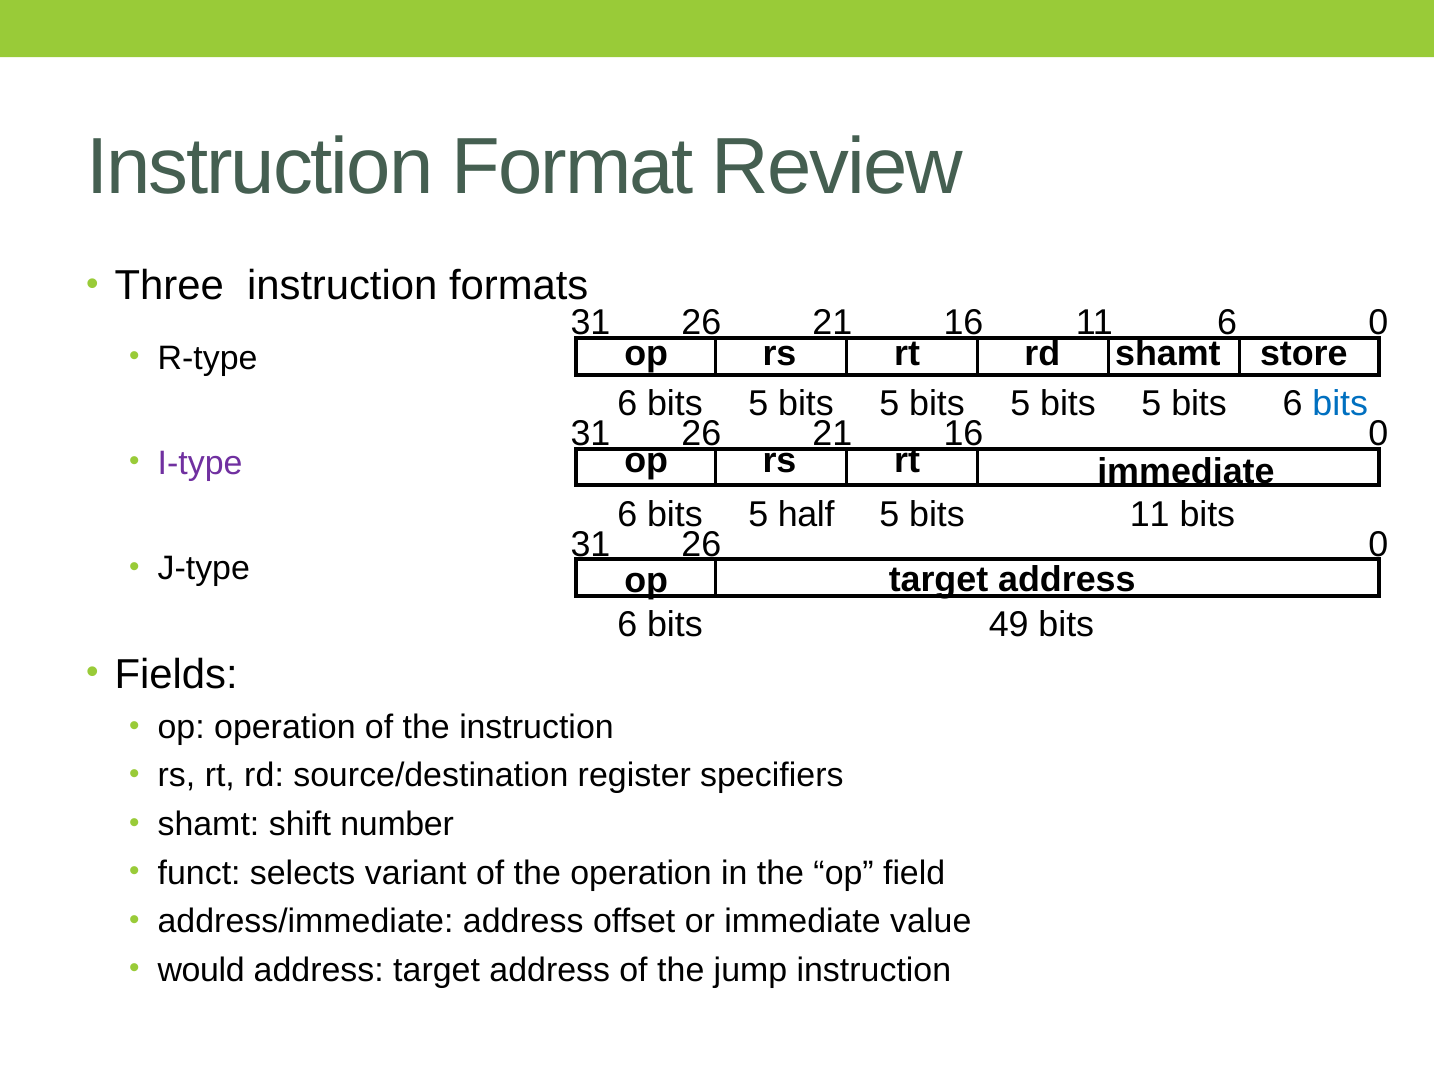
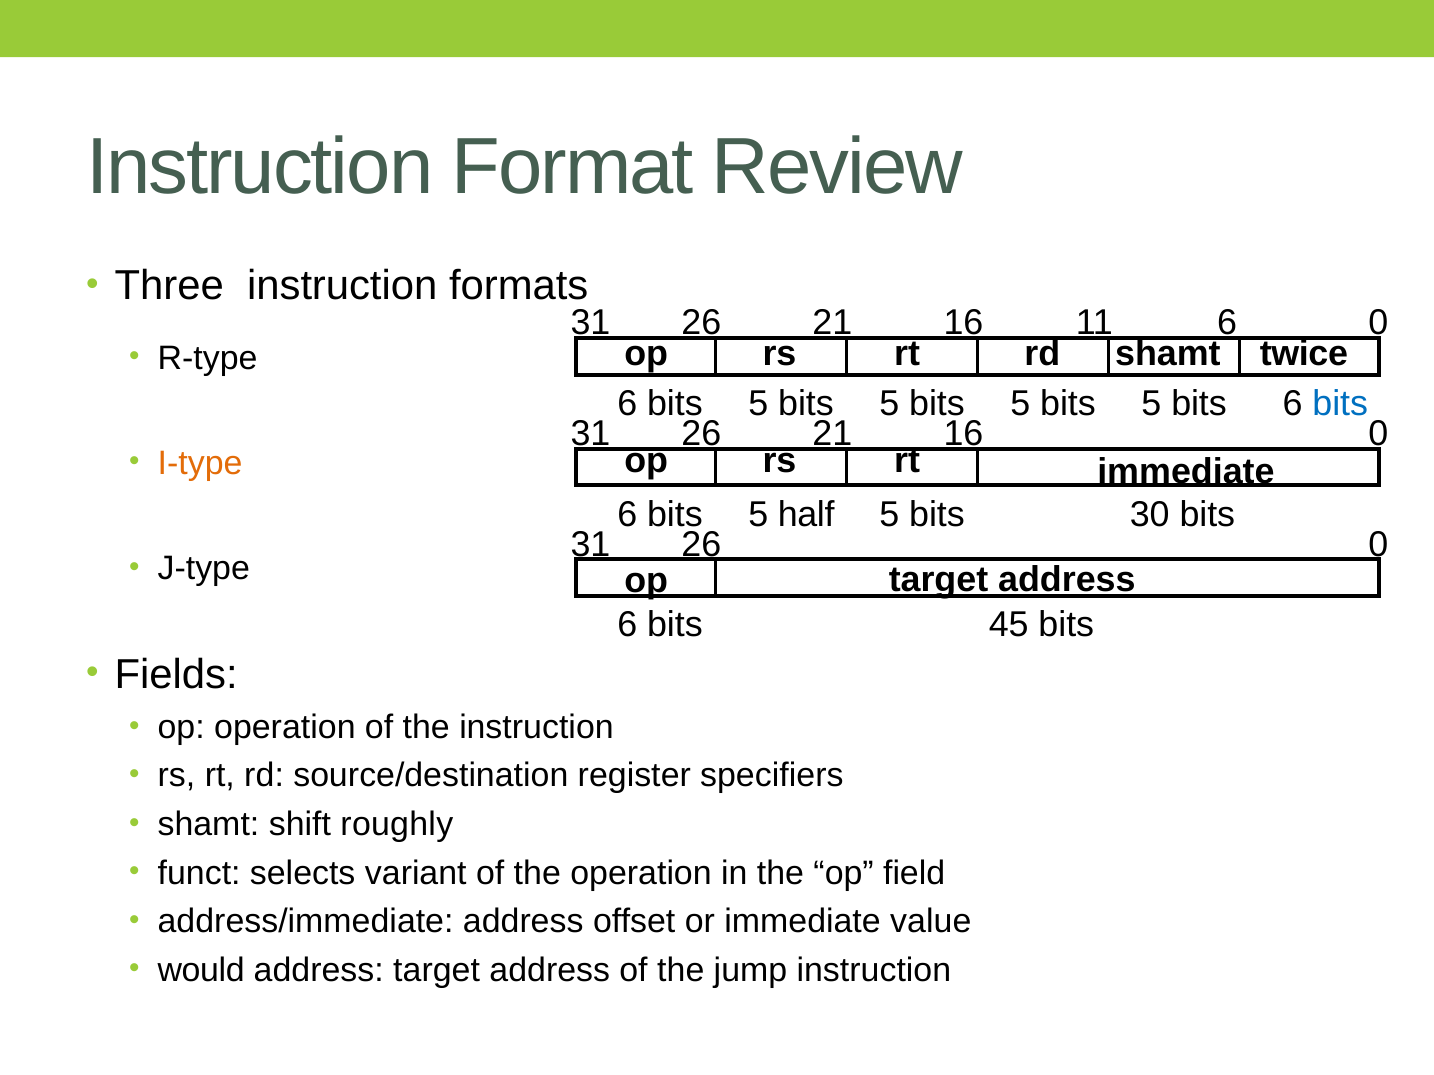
store: store -> twice (1304, 353)
I-type colour: purple -> orange (200, 463)
bits 11: 11 -> 30 (1150, 515)
49: 49 -> 45 (1009, 625)
number: number -> roughly (397, 825)
